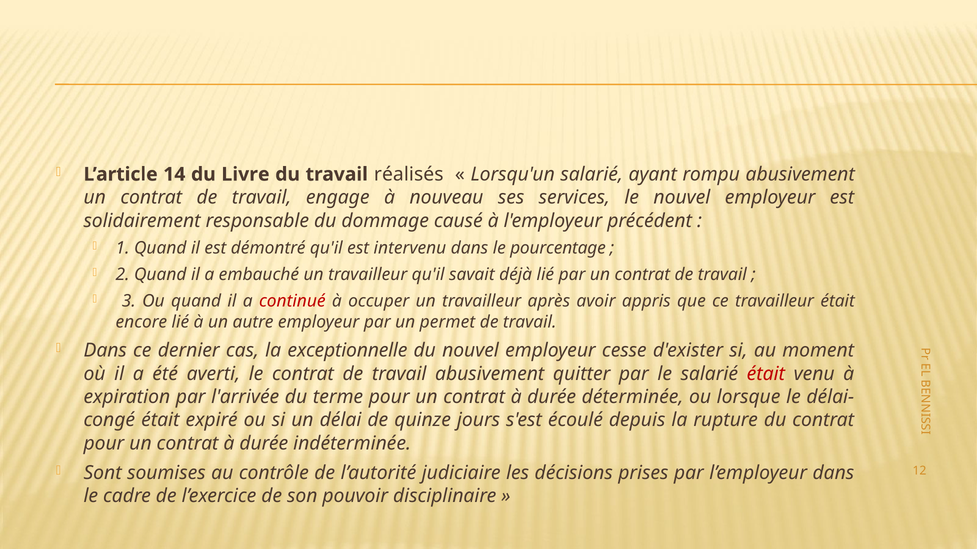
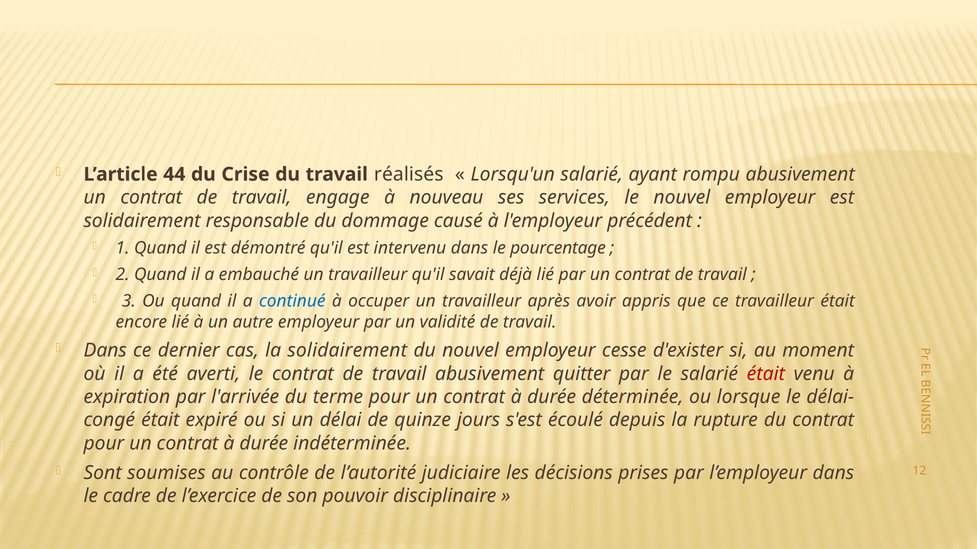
14: 14 -> 44 (174, 174)
Livre: Livre -> Crise (246, 174)
continué colour: red -> blue (292, 301)
permet: permet -> validité (447, 322)
la exceptionnelle: exceptionnelle -> solidairement (347, 351)
